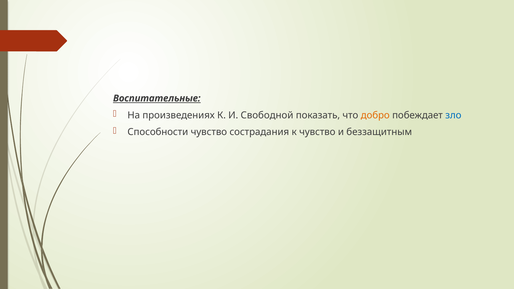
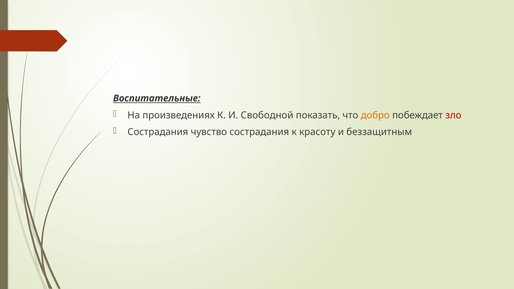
зло colour: blue -> red (453, 115)
Способности: Способности -> Сострадания (158, 132)
к чувство: чувство -> красоту (317, 132)
